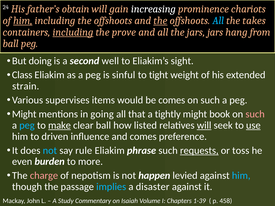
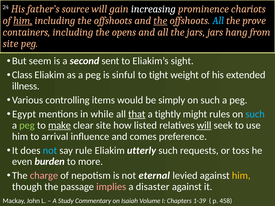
obtain: obtain -> source (76, 9)
takes: takes -> prove (254, 21)
including underline: present -> none (73, 32)
prove: prove -> opens (124, 32)
ball: ball -> site (11, 44)
doing: doing -> seem (40, 61)
well: well -> sent (110, 61)
strain: strain -> illness (26, 86)
supervises: supervises -> controlling (67, 100)
be comes: comes -> simply (172, 100)
Might: Might -> Egypt (24, 114)
going: going -> while (102, 114)
that underline: none -> present (137, 114)
book: book -> rules (220, 114)
such colour: pink -> light blue (255, 114)
peg colour: light blue -> light green (27, 125)
clear ball: ball -> site (103, 125)
use underline: present -> none (253, 125)
driven: driven -> arrival (55, 137)
phrase: phrase -> utterly (142, 151)
requests underline: present -> none (199, 151)
happen: happen -> eternal (154, 176)
him colour: light blue -> yellow (241, 176)
implies colour: light blue -> pink (111, 187)
